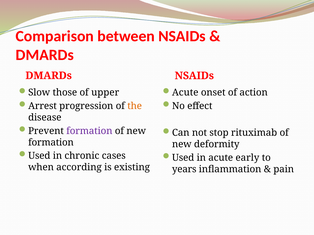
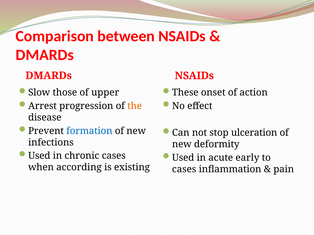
Acute: Acute -> These (185, 93)
formation colour: purple -> blue (89, 131)
rituximab: rituximab -> ulceration (254, 133)
formation: formation -> infections (51, 143)
years: years -> cases (184, 169)
